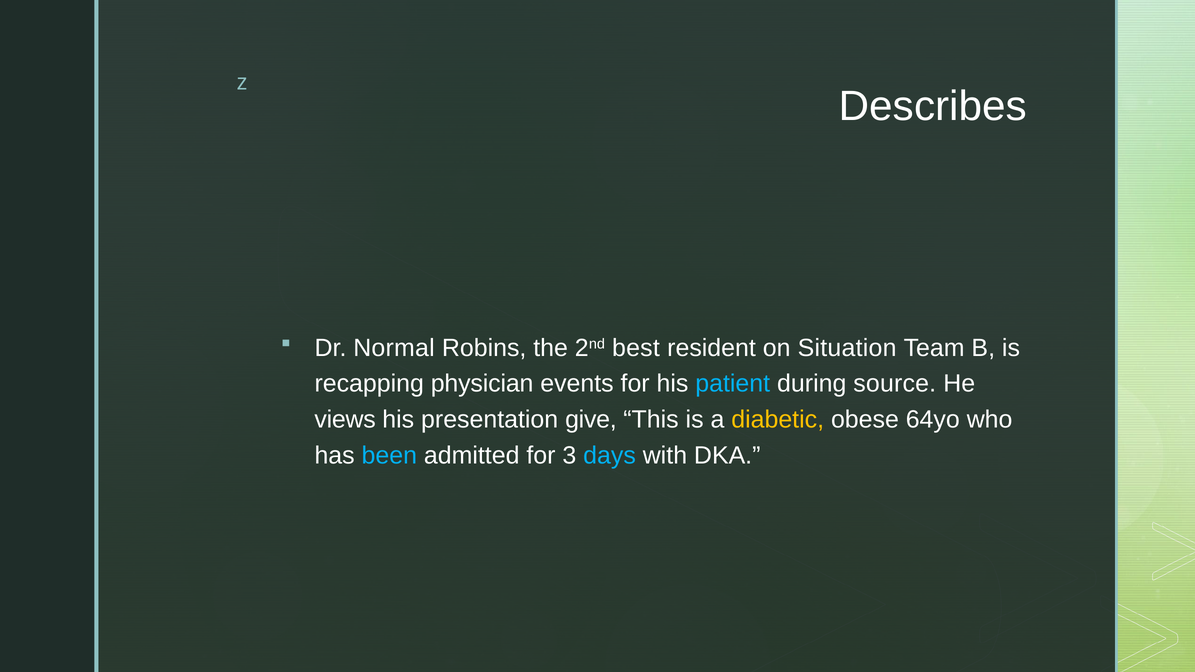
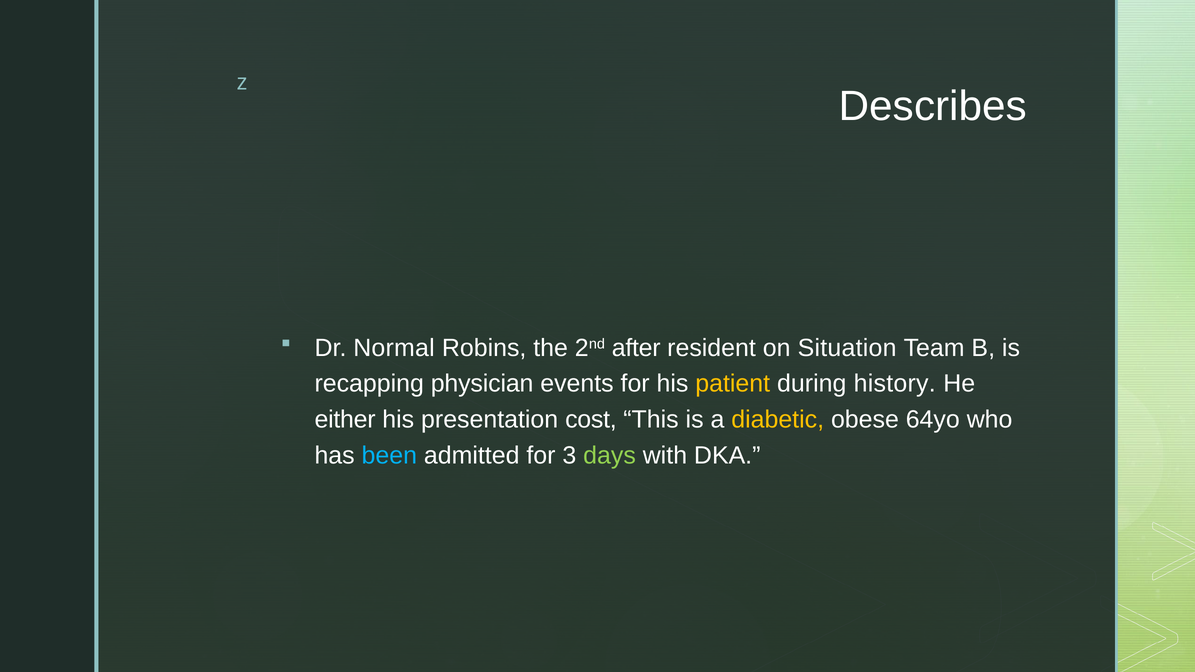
best: best -> after (636, 348)
patient colour: light blue -> yellow (733, 384)
source: source -> history (895, 384)
views: views -> either (345, 420)
give: give -> cost (591, 420)
days colour: light blue -> light green (610, 456)
